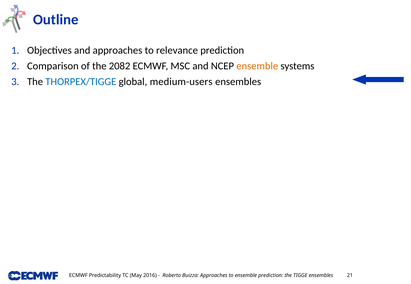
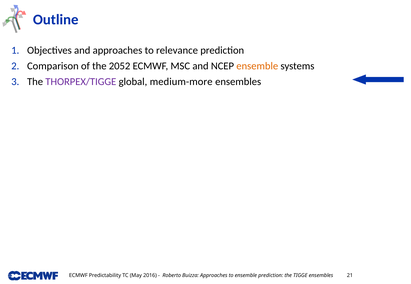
2082: 2082 -> 2052 (120, 66)
THORPEX/TIGGE colour: blue -> purple (81, 82)
medium-users: medium-users -> medium-more (181, 82)
